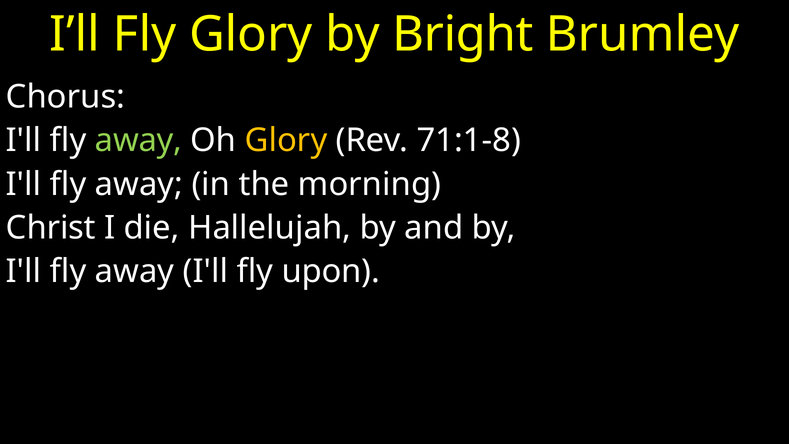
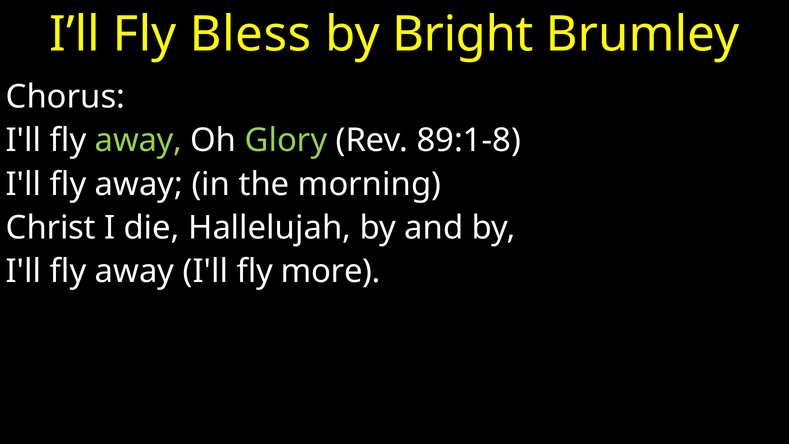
Fly Glory: Glory -> Bless (251, 35)
Glory colour: yellow -> light green (286, 140)
71:1-8: 71:1-8 -> 89:1-8 (469, 140)
upon: upon -> more (331, 271)
